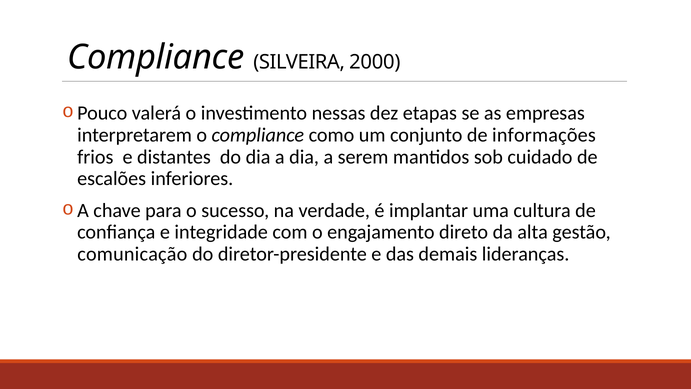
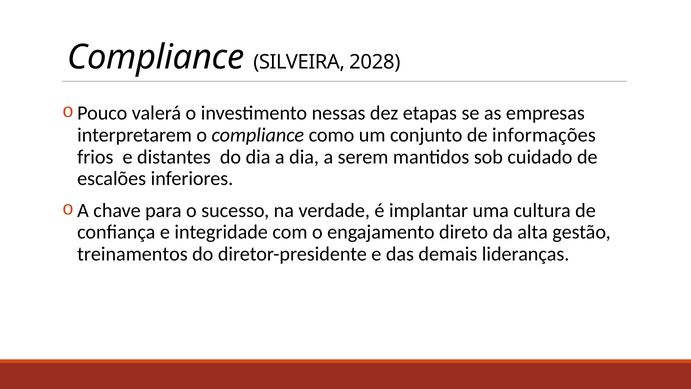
2000: 2000 -> 2028 (375, 62)
comunicação: comunicação -> treinamentos (132, 254)
